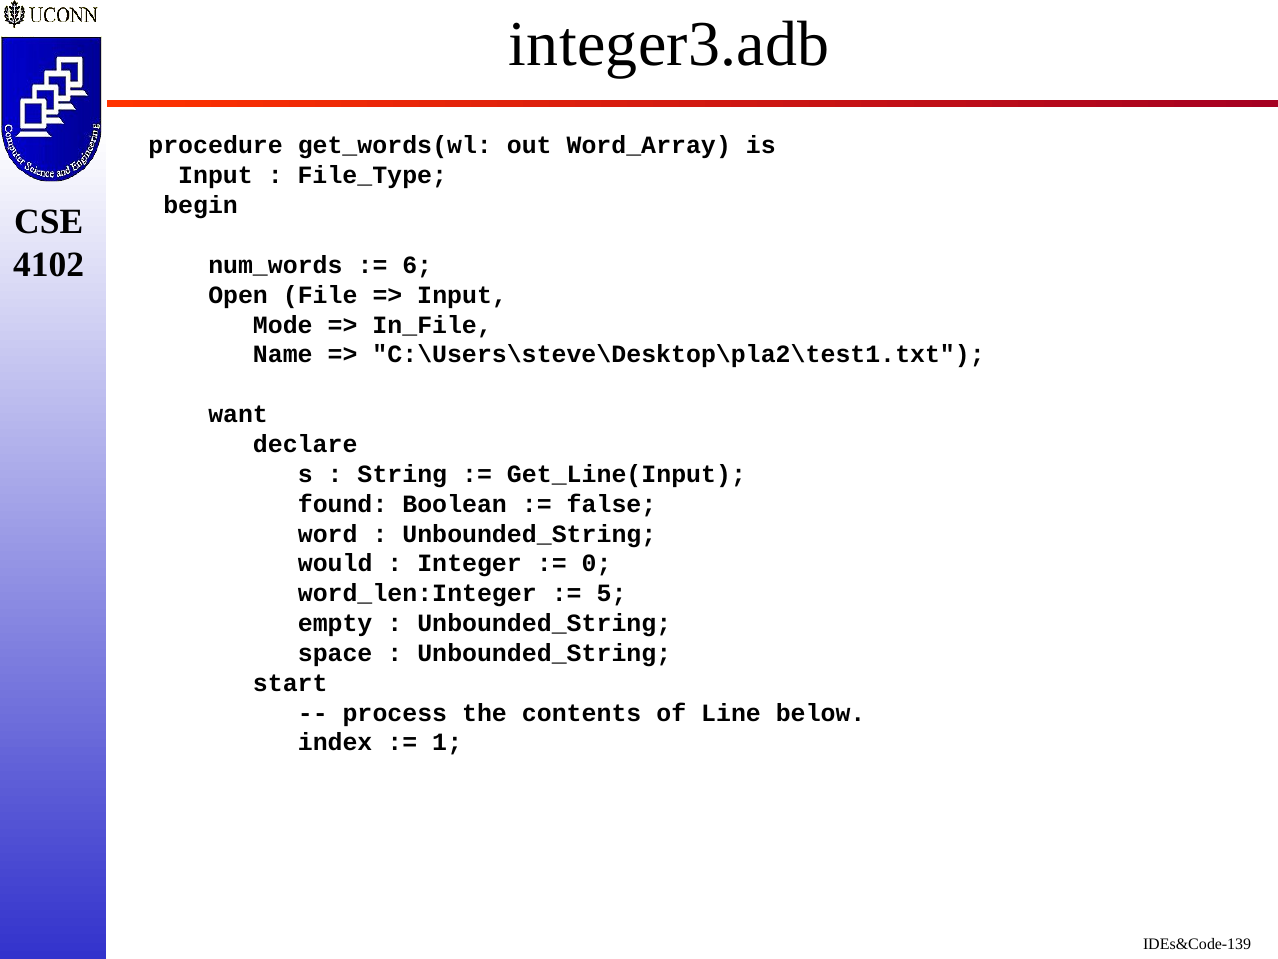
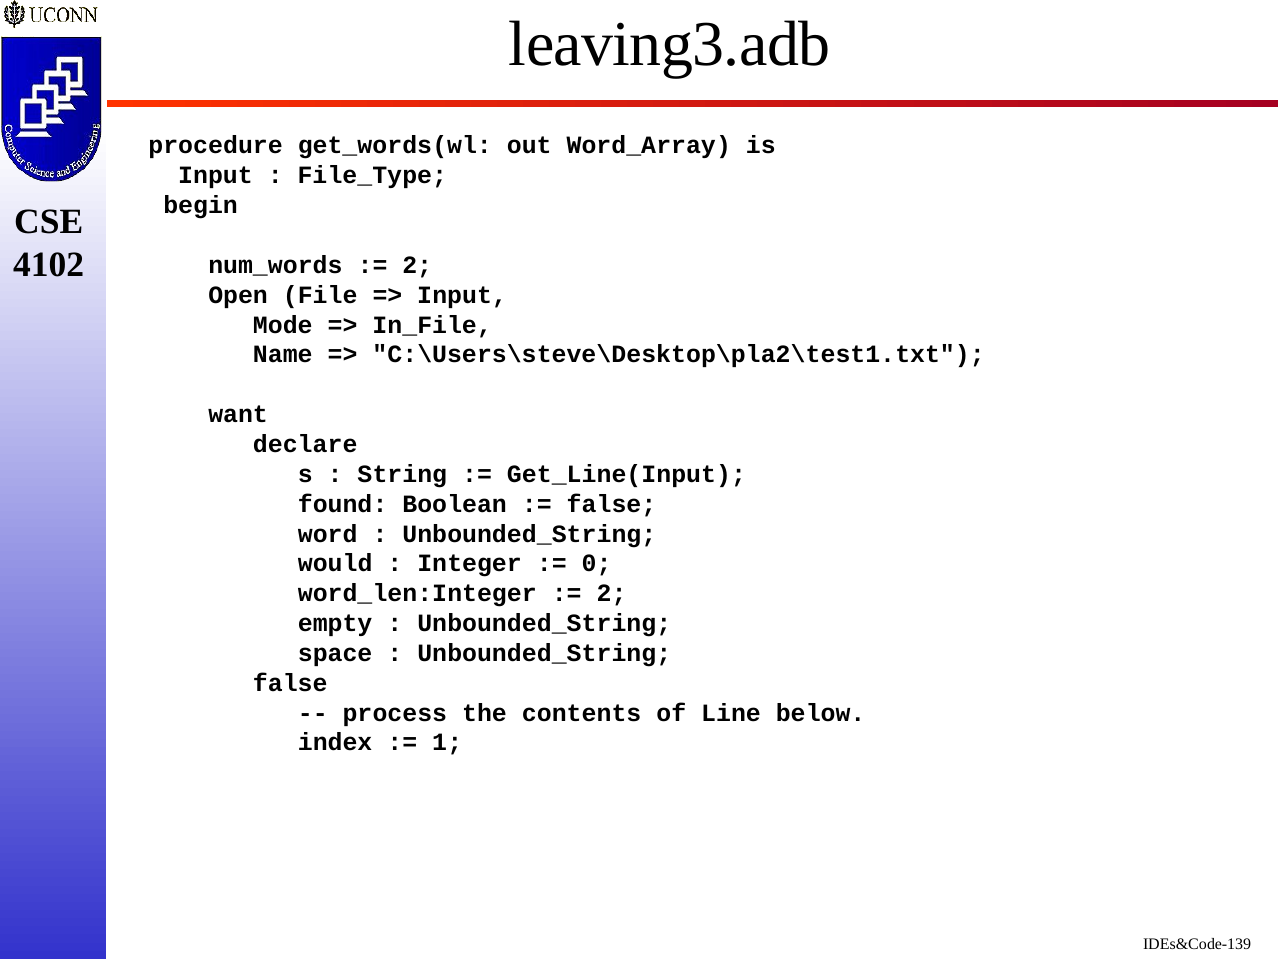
integer3.adb: integer3.adb -> leaving3.adb (670, 44)
6: 6 -> 2 (417, 265)
5: 5 -> 2 (612, 593)
start: start -> false (290, 683)
